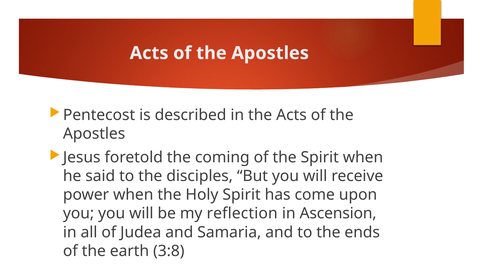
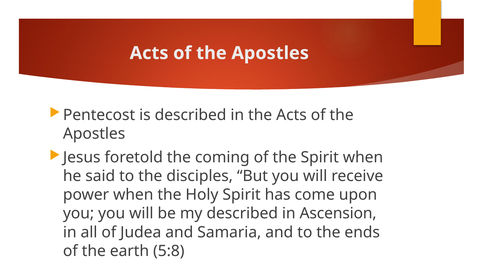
my reflection: reflection -> described (242, 214)
3:8: 3:8 -> 5:8 (169, 252)
